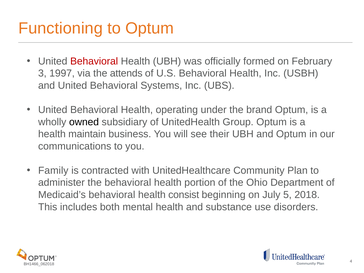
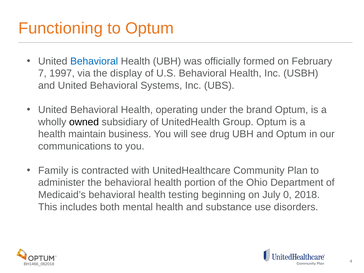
Behavioral colour: red -> blue (94, 61)
3: 3 -> 7 (42, 73)
attends: attends -> display (126, 73)
their: their -> drug (220, 134)
consist: consist -> testing (184, 195)
5: 5 -> 0 (287, 195)
